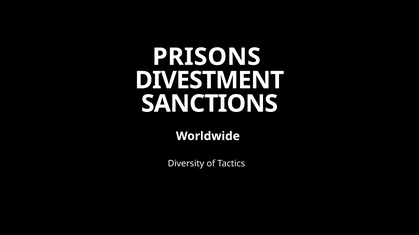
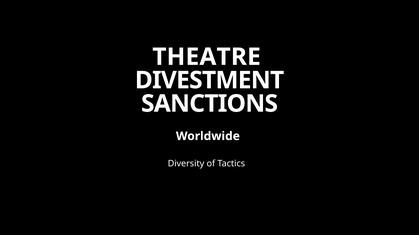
PRISONS: PRISONS -> THEATRE (207, 57)
